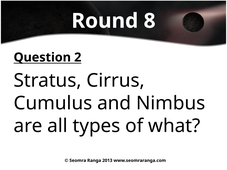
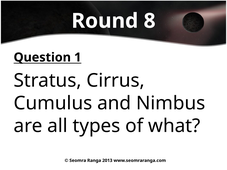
2: 2 -> 1 (78, 57)
